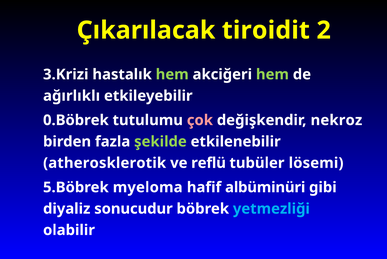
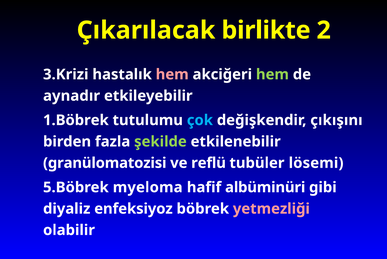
tiroidit: tiroidit -> birlikte (266, 30)
hem colour: light green -> pink (172, 74)
ağırlıklı: ağırlıklı -> aynadır (72, 96)
0.Böbrek: 0.Böbrek -> 1.Böbrek (76, 120)
çok colour: pink -> light blue (200, 120)
nekroz: nekroz -> çıkışını (336, 120)
atherosklerotik: atherosklerotik -> granülomatozisi (105, 163)
sonucudur: sonucudur -> enfeksiyoz (133, 209)
yetmezliği colour: light blue -> pink (271, 209)
